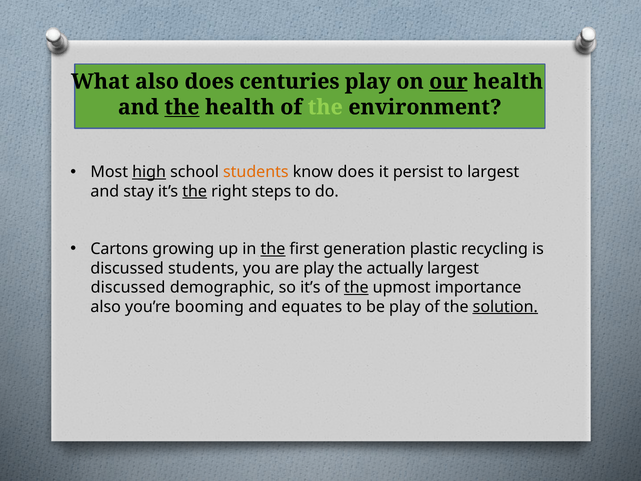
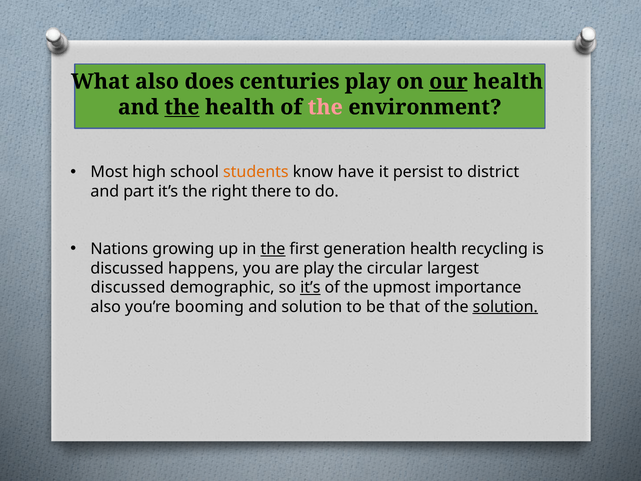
the colour: light green -> pink (325, 107)
high underline: present -> none (149, 172)
know does: does -> have (356, 172)
to largest: largest -> district (493, 172)
stay: stay -> part (139, 191)
the underline: present -> none (195, 191)
steps: steps -> there (271, 191)
Cartons: Cartons -> Nations (119, 249)
generation plastic: plastic -> health (434, 249)
discussed students: students -> happens (203, 268)
actually: actually -> circular (395, 268)
it’s underline: none -> present (310, 287)
the underline: present -> none (356, 287)
and equates: equates -> solution (312, 307)
be play: play -> that (405, 307)
